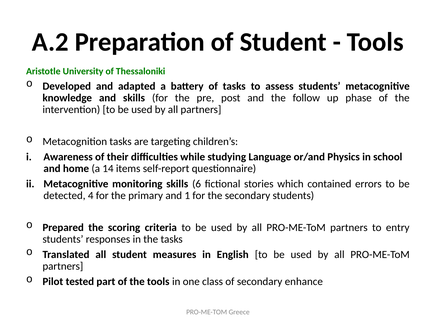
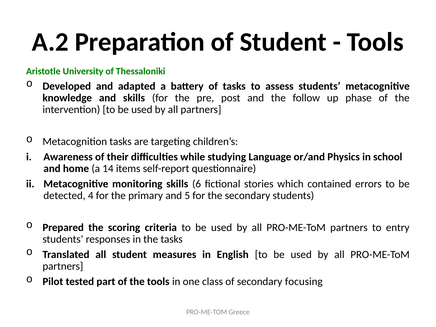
1: 1 -> 5 (187, 196)
enhance: enhance -> focusing (304, 282)
